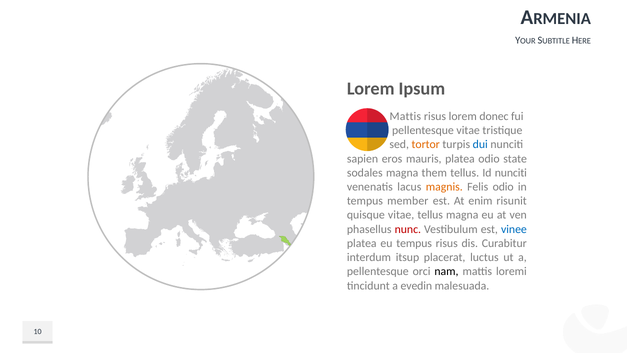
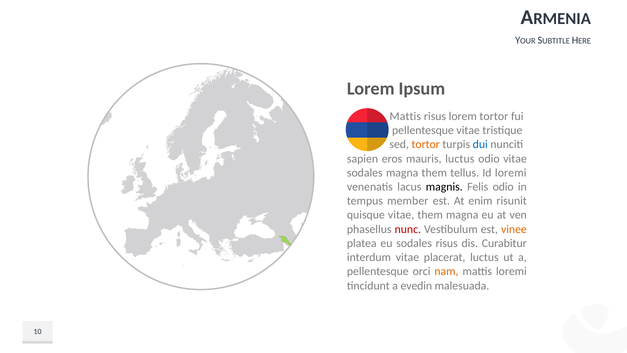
lorem donec: donec -> tortor (494, 116)
mauris platea: platea -> luctus (460, 158)
odio state: state -> vitae (515, 158)
Id nunciti: nunciti -> loremi (511, 173)
magnis colour: orange -> black (444, 187)
vitae tellus: tellus -> them (430, 215)
vinee colour: blue -> orange (514, 229)
eu tempus: tempus -> sodales (414, 243)
interdum itsup: itsup -> vitae (407, 257)
nam colour: black -> orange (446, 271)
